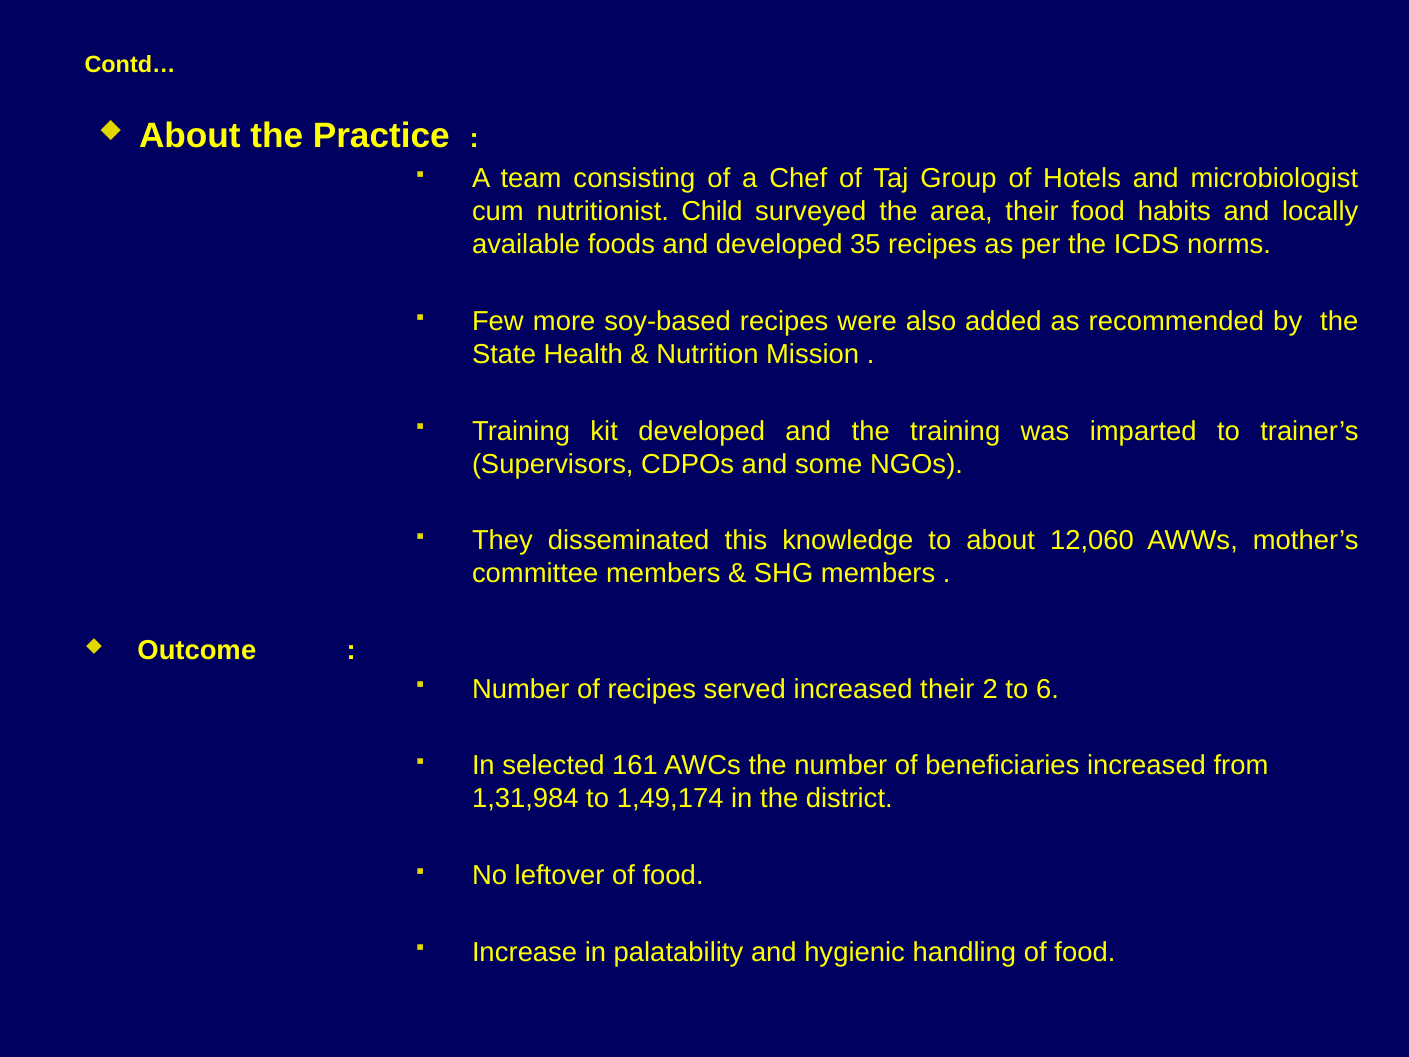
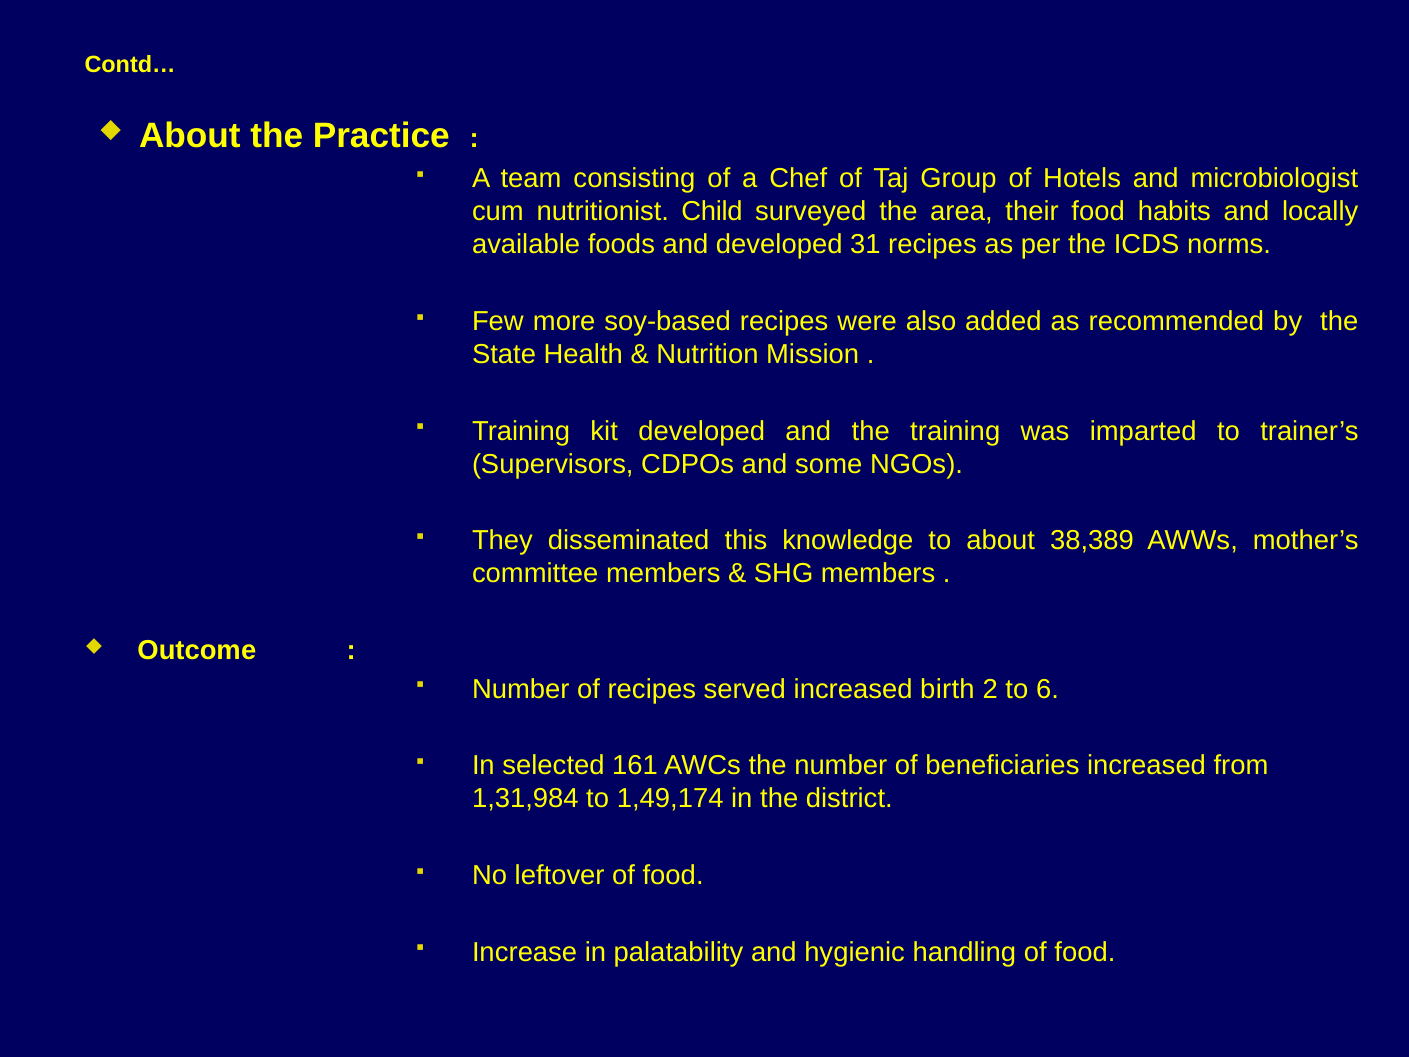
35: 35 -> 31 (865, 245)
12,060: 12,060 -> 38,389 (1092, 541)
increased their: their -> birth (947, 689)
